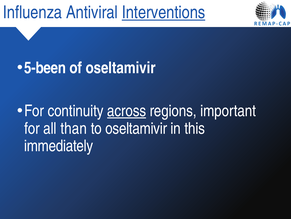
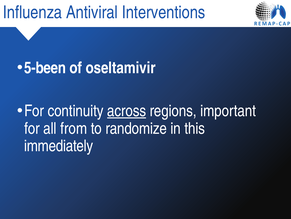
Interventions underline: present -> none (164, 12)
than: than -> from (74, 128)
to oseltamivir: oseltamivir -> randomize (136, 128)
